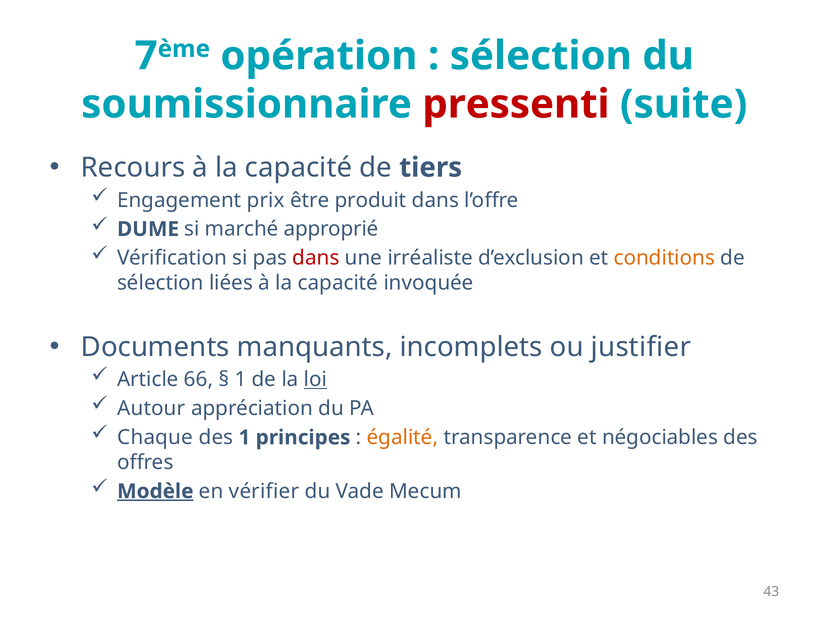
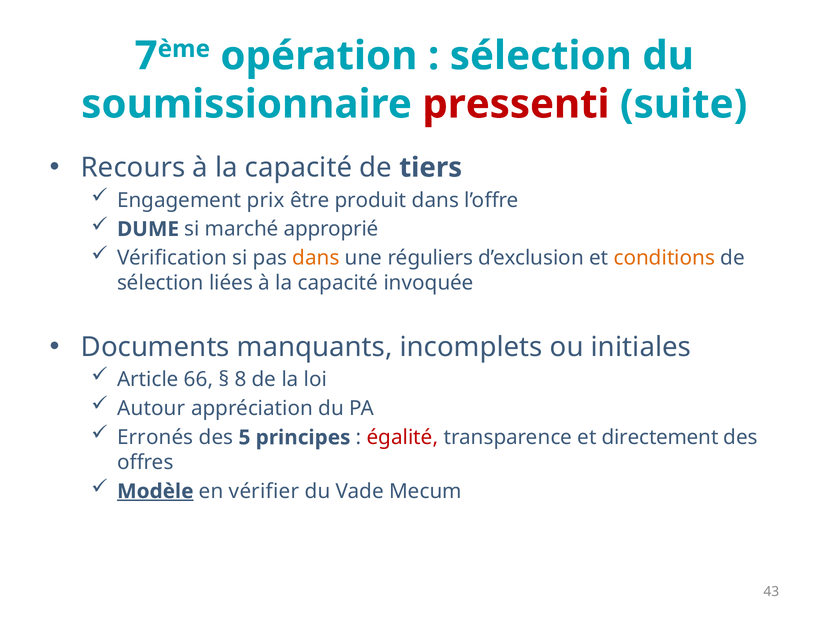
dans colour: red -> orange (316, 258)
irréaliste: irréaliste -> réguliers (430, 258)
justifier: justifier -> initiales (641, 347)
1: 1 -> 8 (240, 380)
loi underline: present -> none (316, 380)
Chaque: Chaque -> Erronés (155, 438)
des 1: 1 -> 5 (244, 438)
égalité colour: orange -> red (402, 438)
négociables: négociables -> directement (660, 438)
